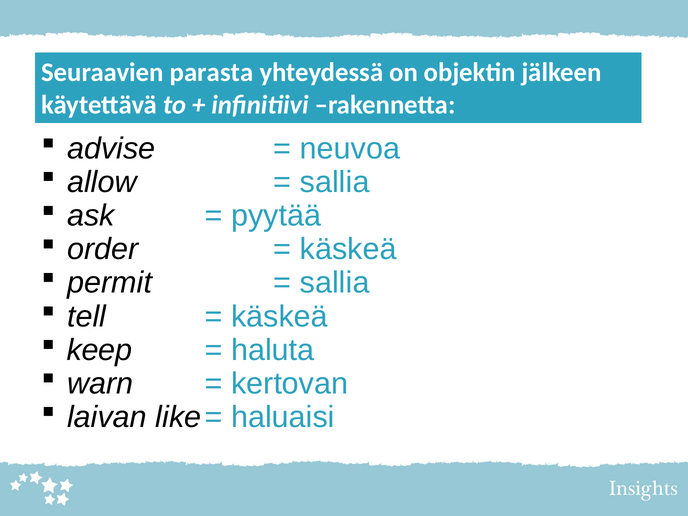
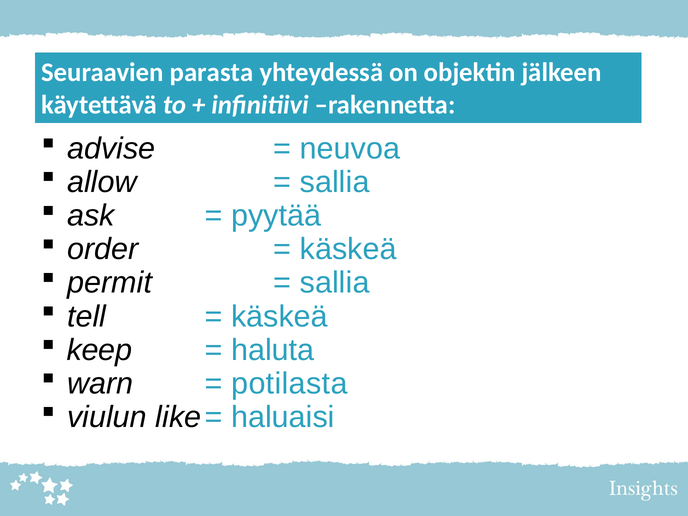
kertovan: kertovan -> potilasta (290, 384)
laivan: laivan -> viulun (107, 417)
